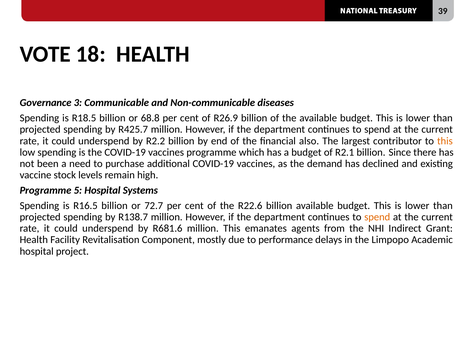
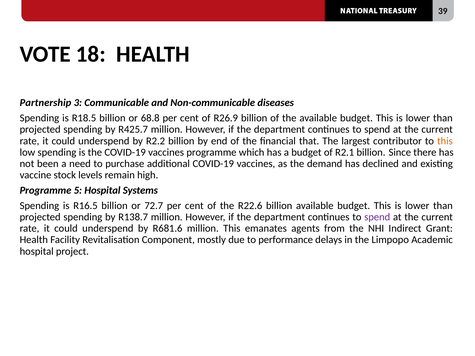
Governance: Governance -> Partnership (46, 103)
also: also -> that (309, 141)
spend colour: orange -> purple (377, 217)
